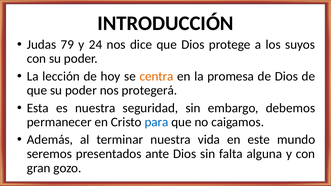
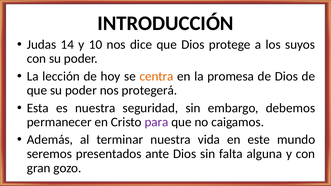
79: 79 -> 14 (67, 45)
24: 24 -> 10 (96, 45)
para colour: blue -> purple (157, 122)
